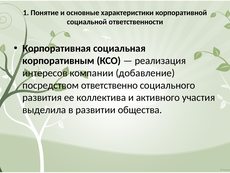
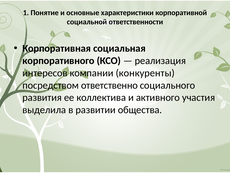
корпоративным: корпоративным -> корпоративного (58, 61)
добавление: добавление -> конкуренты (145, 73)
